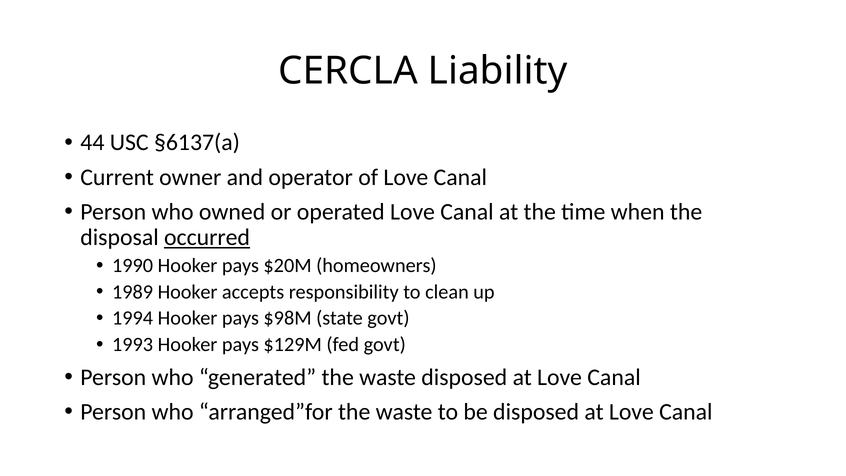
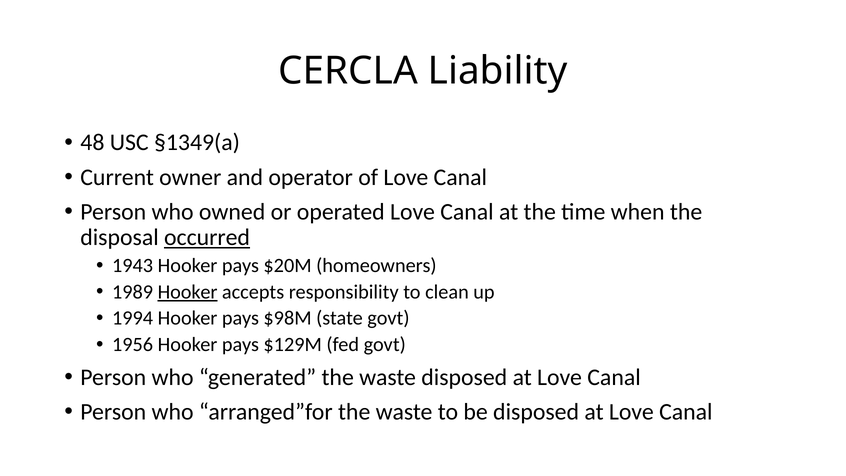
44: 44 -> 48 (92, 143)
§6137(a: §6137(a -> §1349(a (197, 143)
1990: 1990 -> 1943 (133, 266)
Hooker underline: none -> present (188, 292)
1993: 1993 -> 1956 (133, 344)
